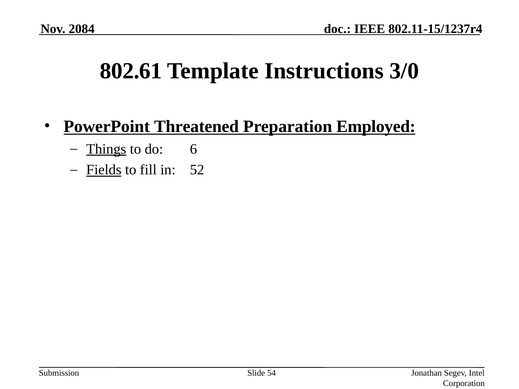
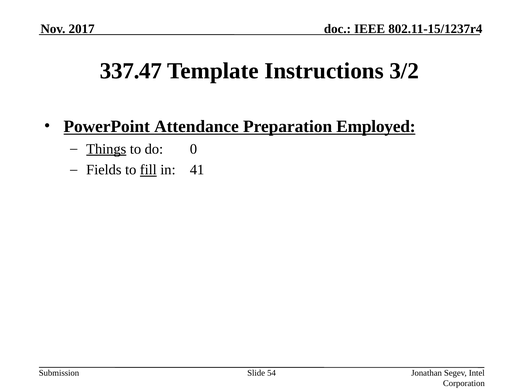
2084: 2084 -> 2017 (82, 29)
802.61: 802.61 -> 337.47 (131, 71)
3/0: 3/0 -> 3/2 (404, 71)
Threatened: Threatened -> Attendance (196, 127)
6: 6 -> 0 (193, 149)
Fields underline: present -> none (104, 170)
fill underline: none -> present (148, 170)
52: 52 -> 41 (197, 170)
